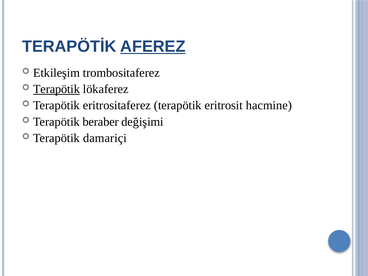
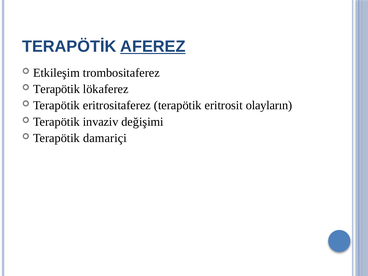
Terapötik underline: present -> none (56, 89)
hacmine: hacmine -> olayların (269, 105)
beraber: beraber -> invaziv (101, 122)
